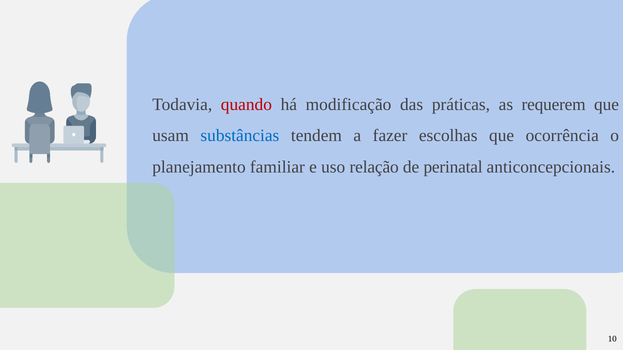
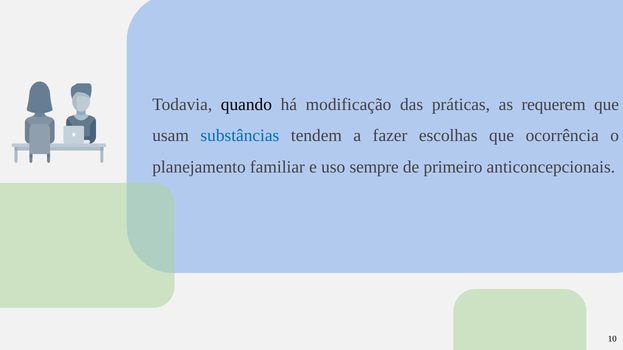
quando colour: red -> black (246, 105)
relação: relação -> sempre (374, 167)
perinatal: perinatal -> primeiro (453, 167)
